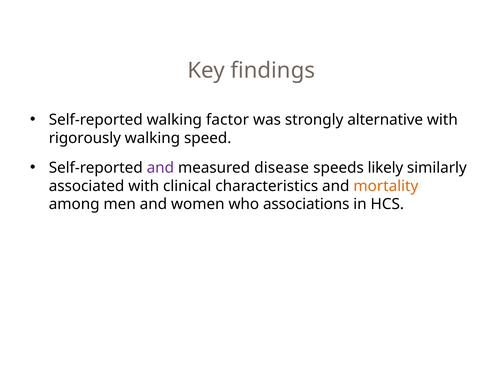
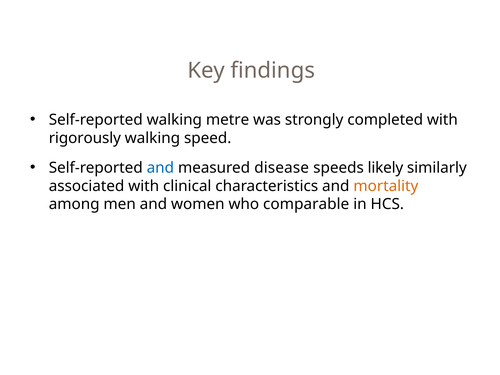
factor: factor -> metre (228, 120)
alternative: alternative -> completed (385, 120)
and colour: purple -> blue (160, 168)
associations: associations -> comparable (306, 204)
